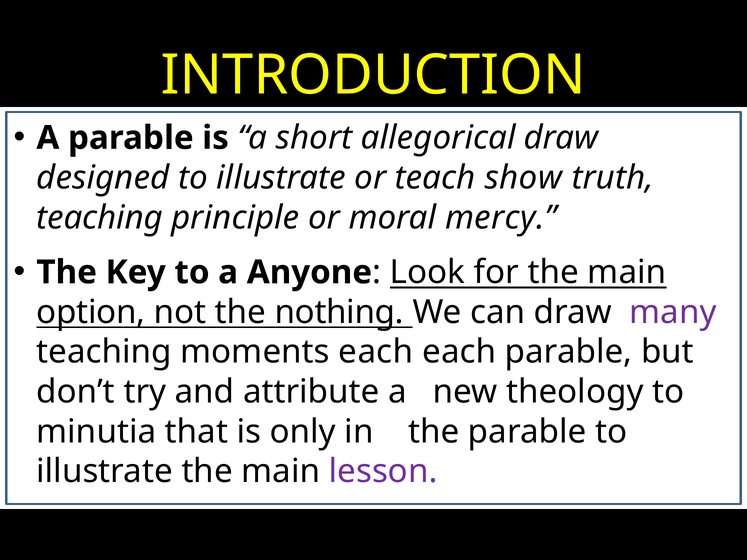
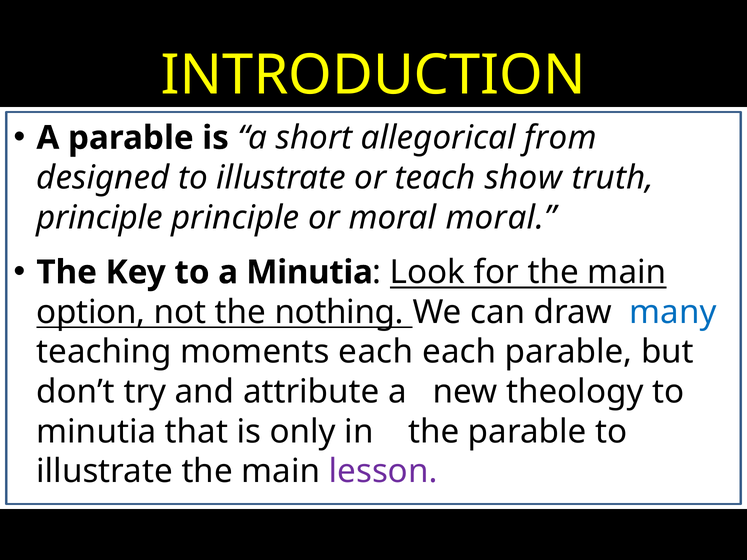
allegorical draw: draw -> from (561, 138)
teaching: teaching -> principle (100, 218)
moral mercy: mercy -> moral (501, 218)
a Anyone: Anyone -> Minutia (310, 272)
many colour: purple -> blue (673, 312)
